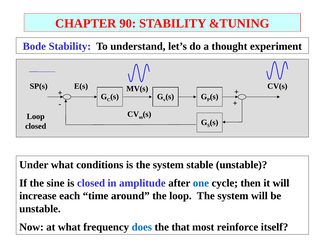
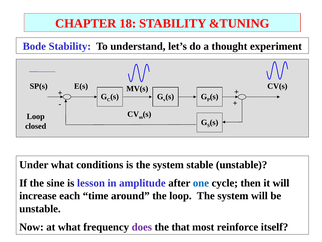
90: 90 -> 18 (128, 23)
is closed: closed -> lesson (91, 183)
does colour: blue -> purple (142, 227)
